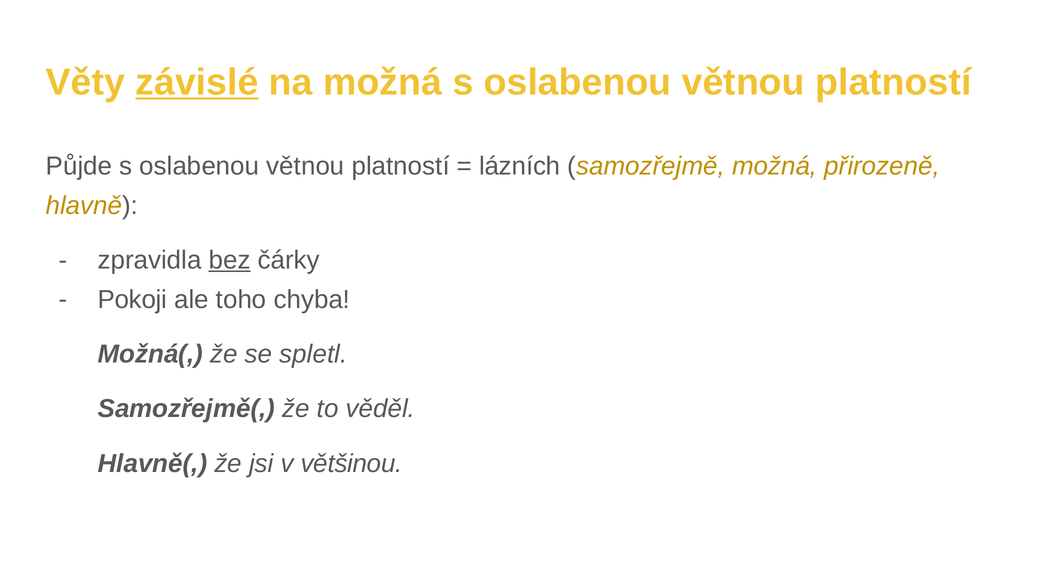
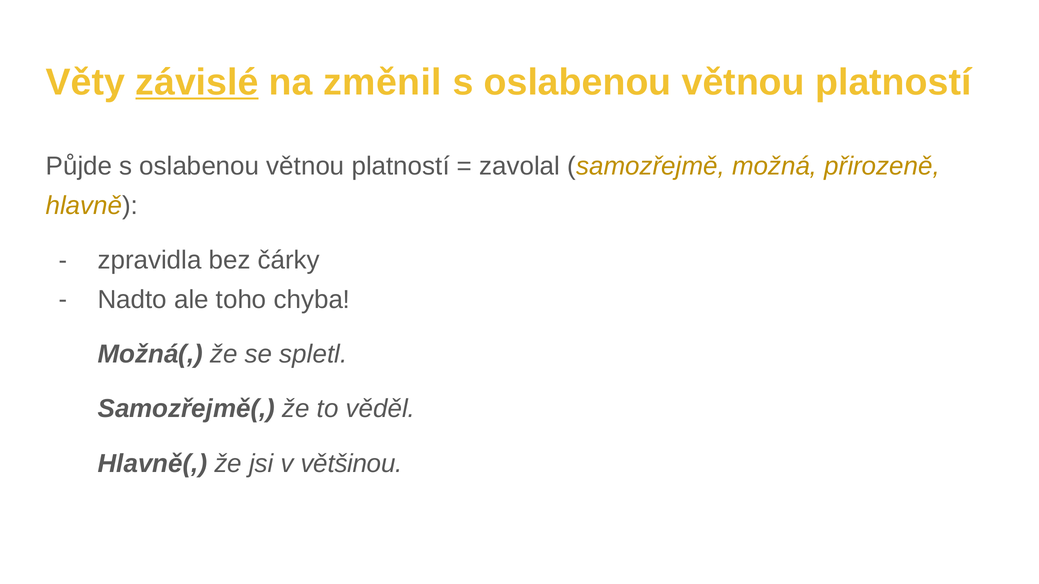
na možná: možná -> změnil (382, 83)
lázních: lázních -> zavolal (520, 166)
bez underline: present -> none (230, 260)
Pokoji: Pokoji -> Nadto (132, 300)
